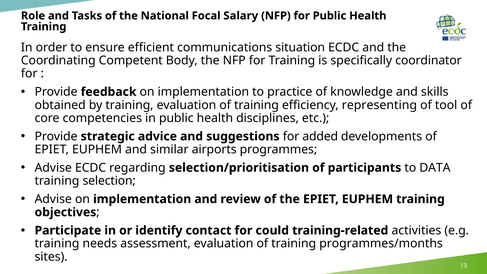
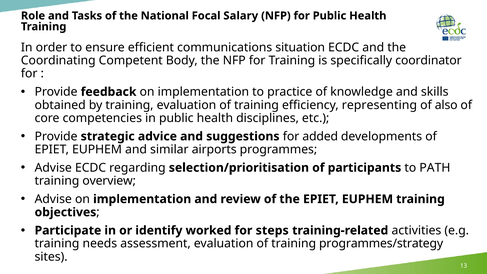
tool: tool -> also (446, 105)
DATA: DATA -> PATH (435, 168)
selection: selection -> overview (109, 181)
contact: contact -> worked (209, 230)
could: could -> steps (272, 230)
programmes/months: programmes/months -> programmes/strategy (381, 244)
